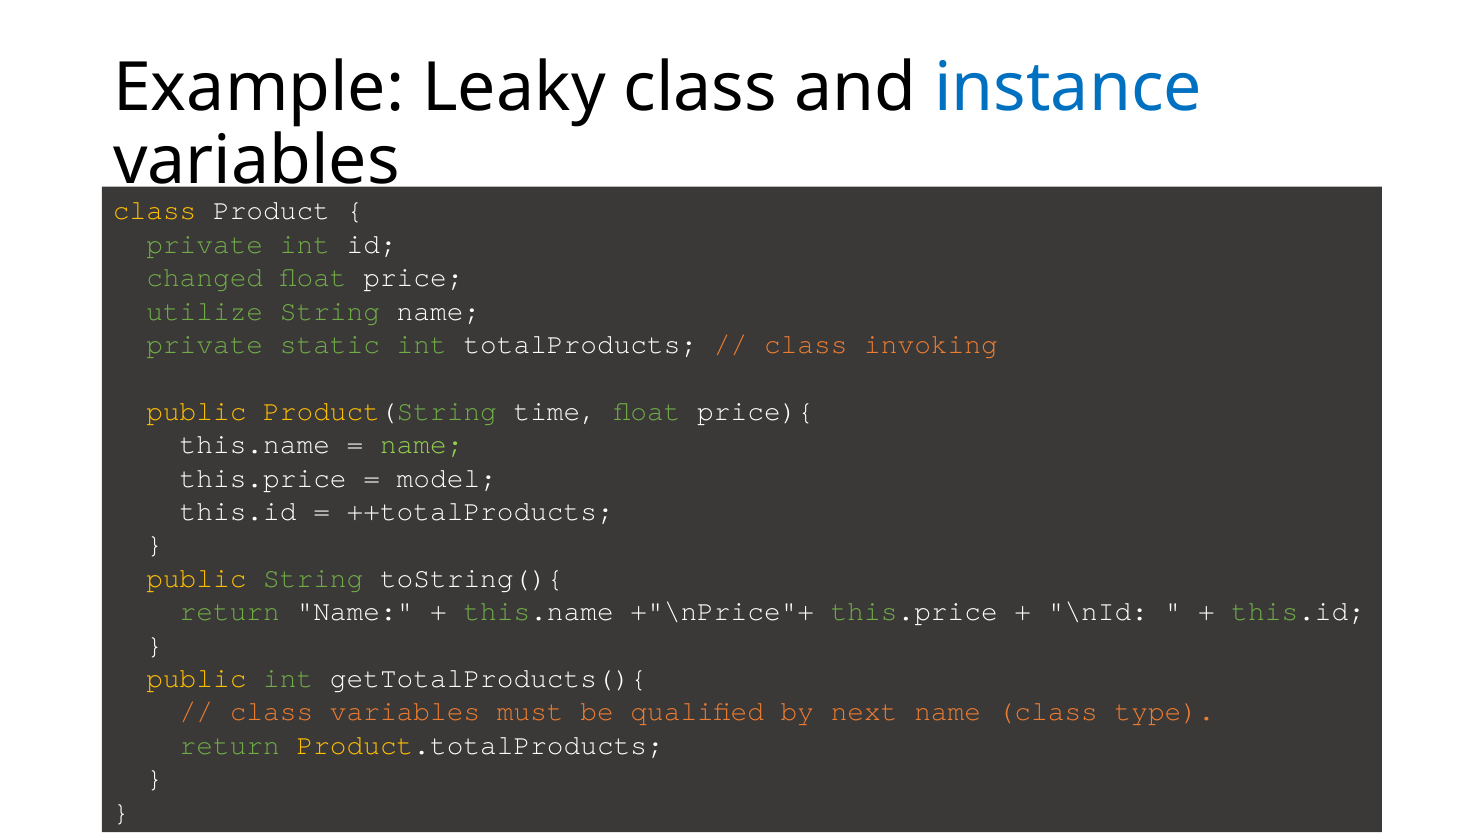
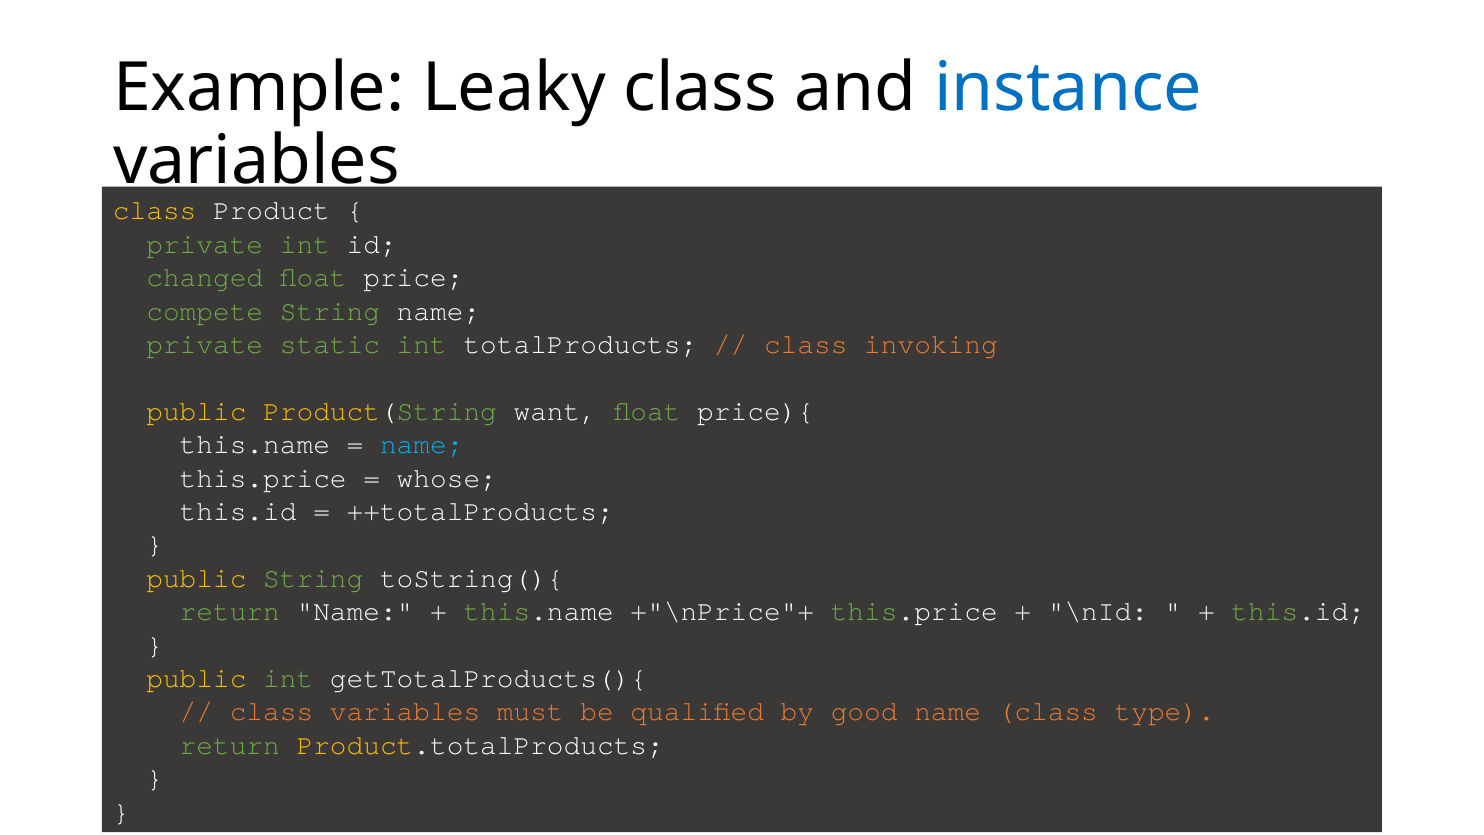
utilize: utilize -> compete (205, 311)
time: time -> want (555, 411)
name colour: light green -> light blue (422, 444)
model: model -> whose (447, 478)
next: next -> good (864, 711)
